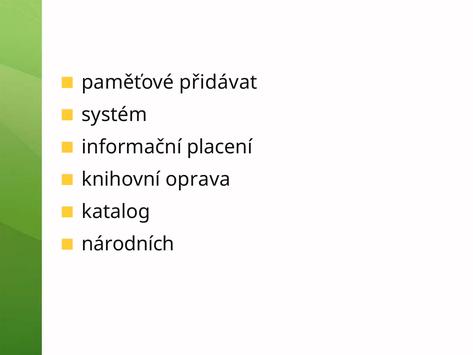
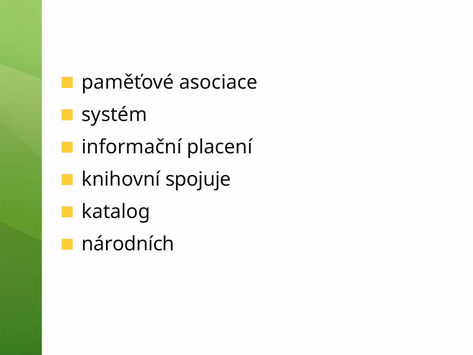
přidávat: přidávat -> asociace (218, 82)
oprava: oprava -> spojuje (198, 179)
